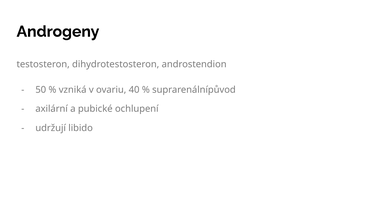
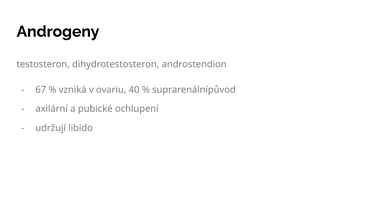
50: 50 -> 67 (41, 90)
